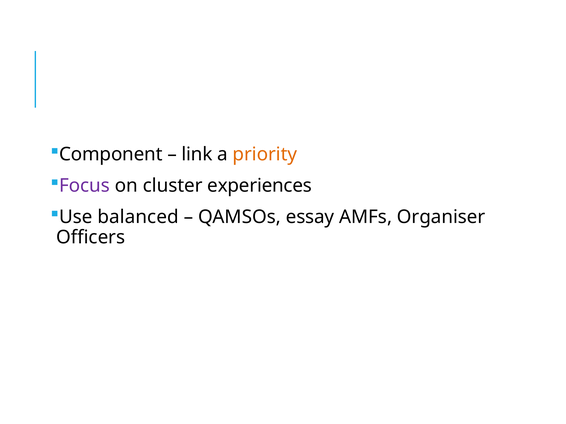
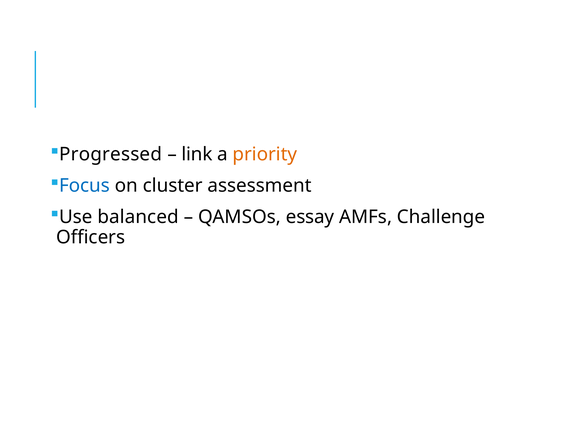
Component: Component -> Progressed (111, 154)
Focus colour: purple -> blue (84, 186)
experiences: experiences -> assessment (260, 186)
Organiser: Organiser -> Challenge (441, 217)
